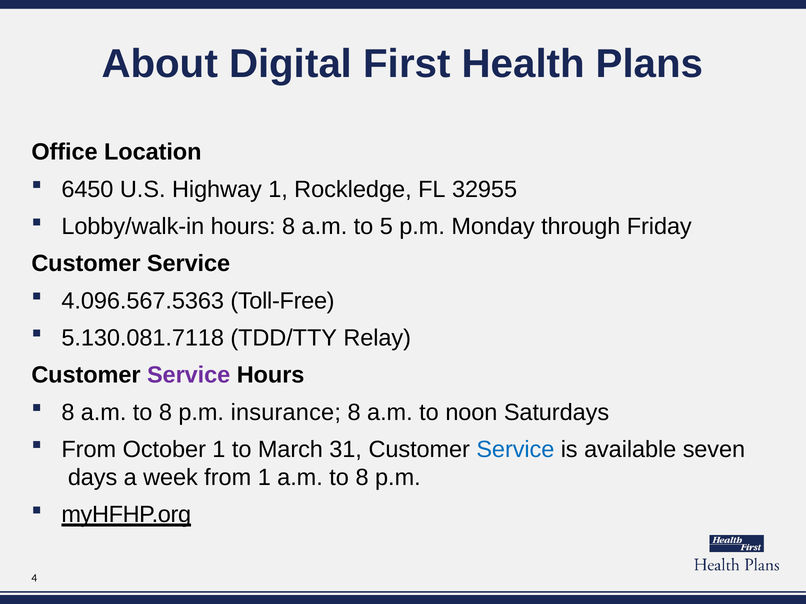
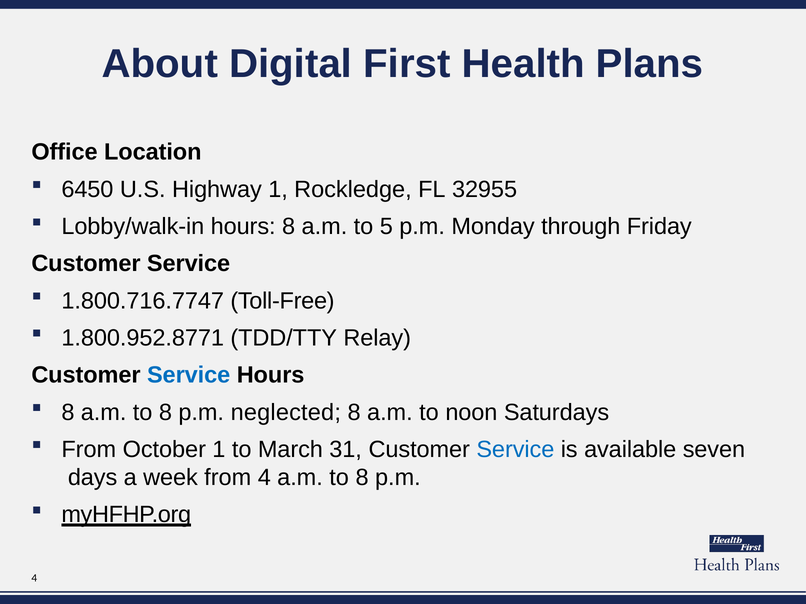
4.096.567.5363: 4.096.567.5363 -> 1.800.716.7747 (143, 301)
5.130.081.7118: 5.130.081.7118 -> 1.800.952.8771 (143, 338)
Service colour: purple -> blue (189, 375)
insurance: insurance -> neglected (286, 413)
from 1: 1 -> 4 (264, 478)
